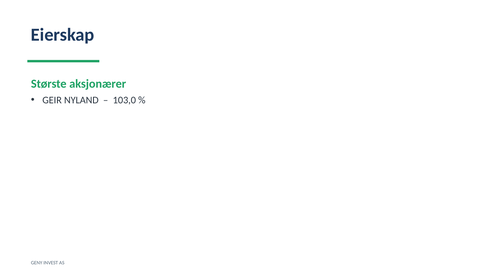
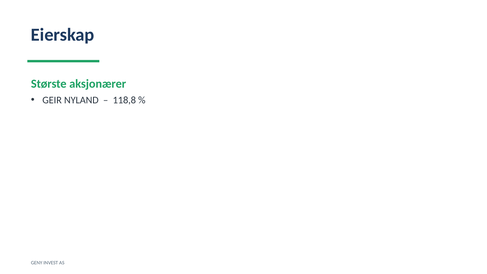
103,0: 103,0 -> 118,8 (124, 100)
